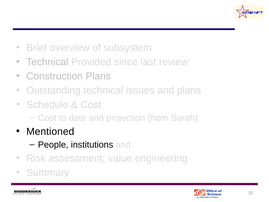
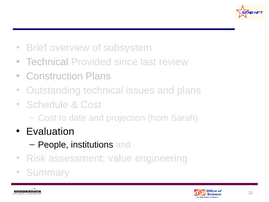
Mentioned: Mentioned -> Evaluation (50, 131)
